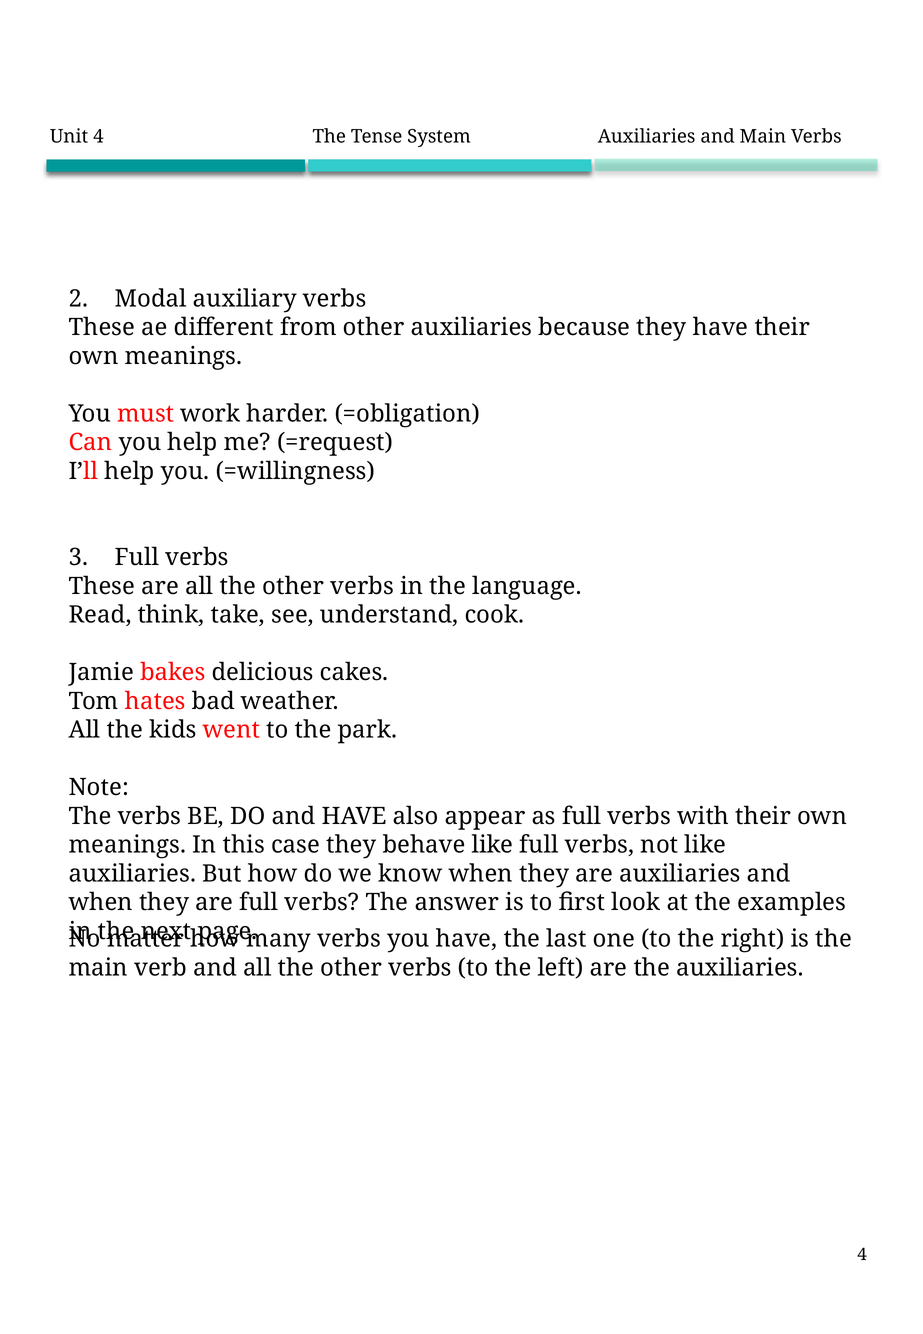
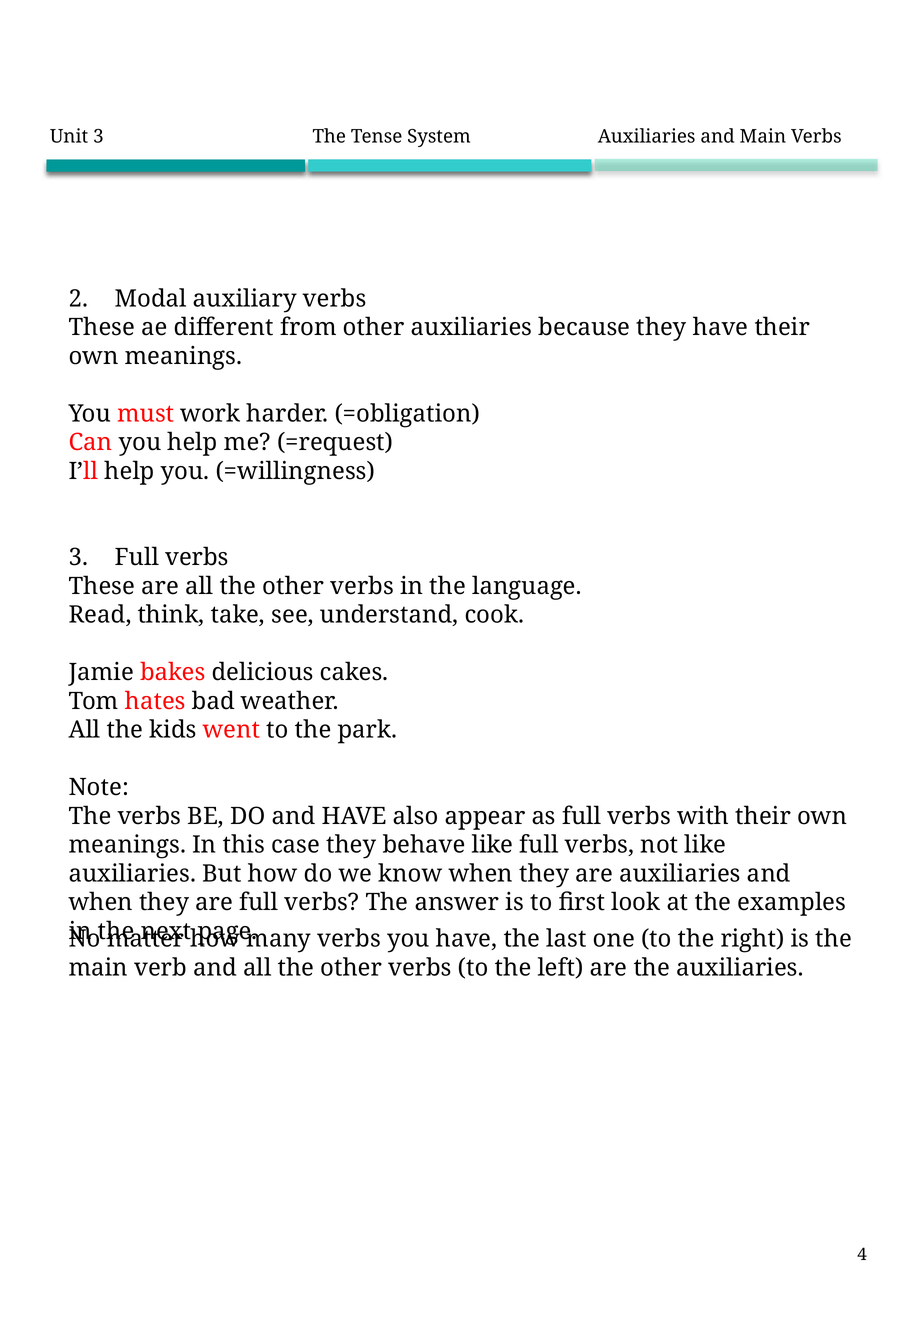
Unit 4: 4 -> 3 (98, 136)
